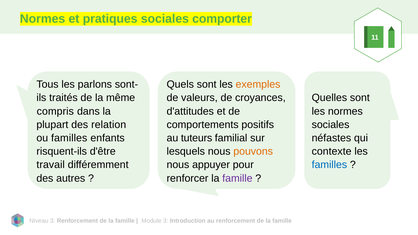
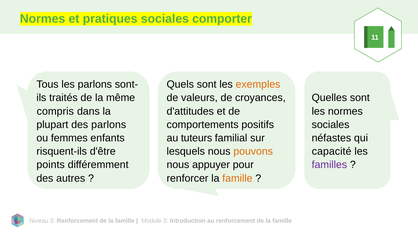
des relation: relation -> parlons (109, 125)
ou familles: familles -> femmes (69, 138)
contexte: contexte -> capacité (332, 152)
travail: travail -> points (51, 165)
familles colour: blue -> purple (329, 165)
famille colour: purple -> orange (237, 178)
